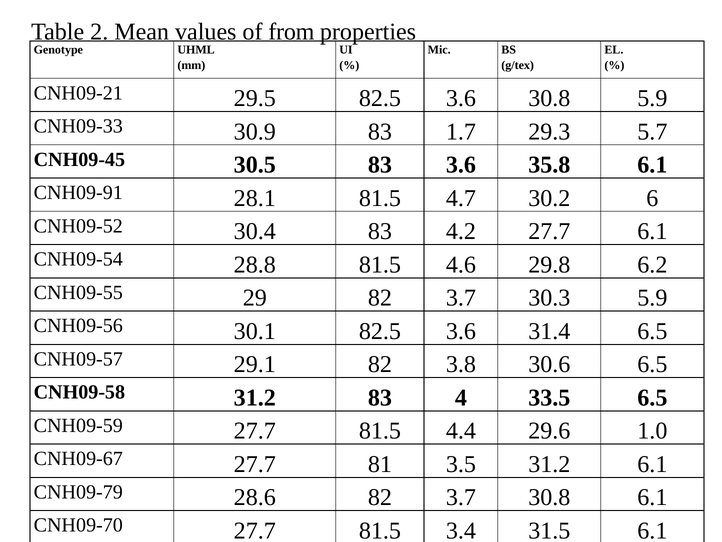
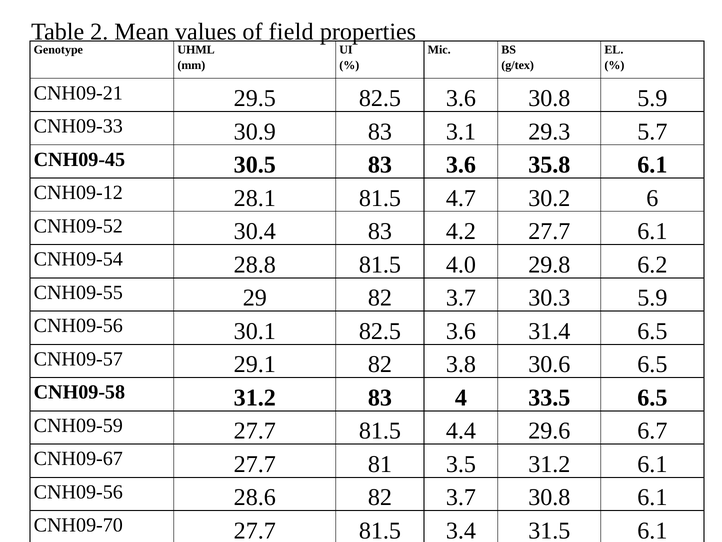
from: from -> field (291, 32)
1.7: 1.7 -> 3.1 (461, 132)
CNH09-91: CNH09-91 -> CNH09-12 (78, 193)
4.6: 4.6 -> 4.0 (461, 264)
1.0: 1.0 -> 6.7 (652, 431)
CNH09-79: CNH09-79 -> CNH09-56 (78, 492)
